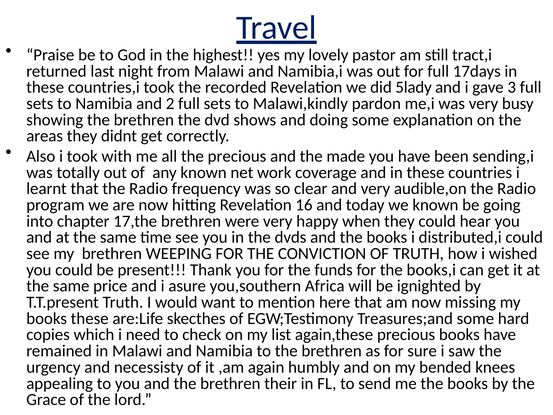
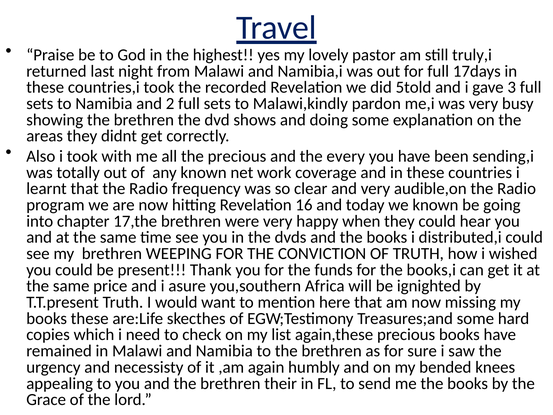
tract,i: tract,i -> truly,i (472, 55)
5lady: 5lady -> 5told (413, 87)
made: made -> every (346, 156)
